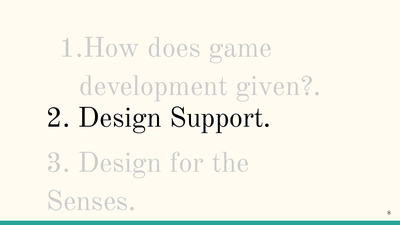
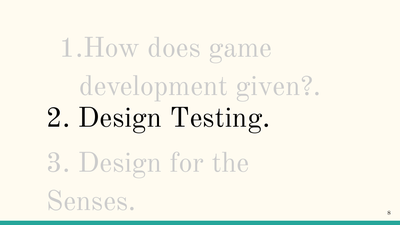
Support: Support -> Testing (220, 118)
